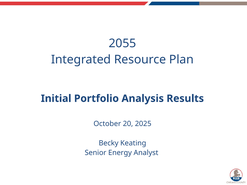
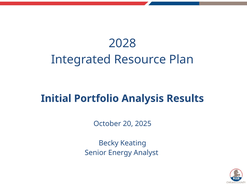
2055: 2055 -> 2028 (122, 43)
